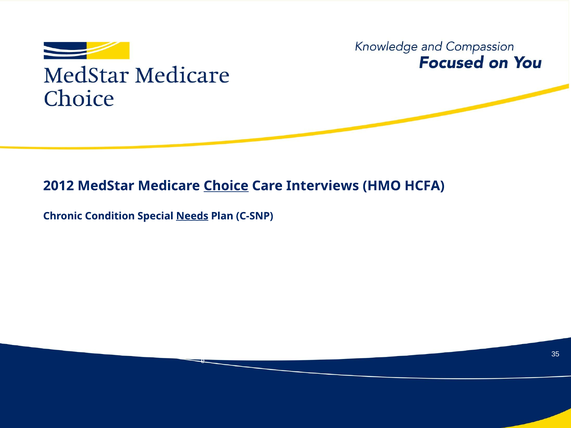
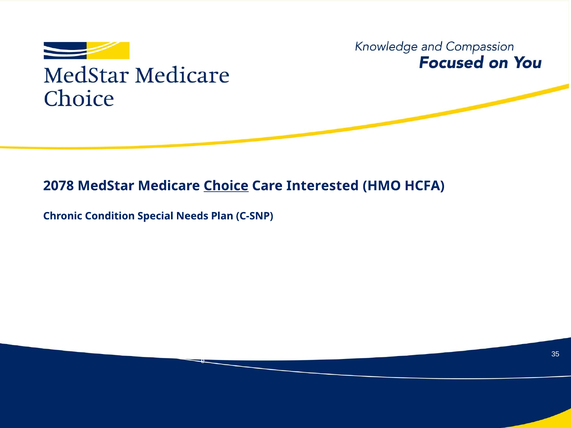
2012: 2012 -> 2078 (59, 186)
Interviews: Interviews -> Interested (323, 186)
Needs underline: present -> none (192, 216)
